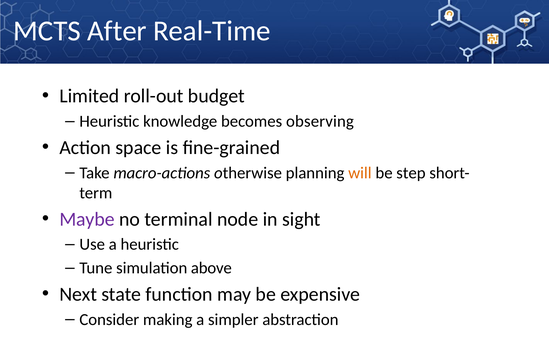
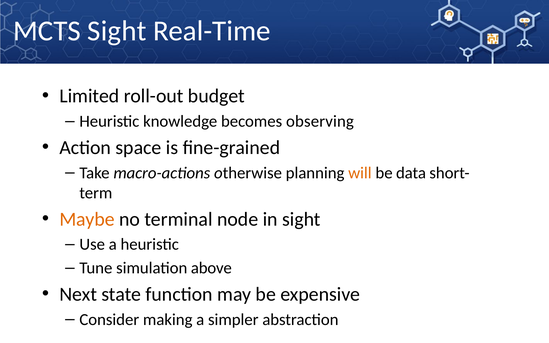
MCTS After: After -> Sight (117, 31)
step: step -> data (411, 173)
Maybe colour: purple -> orange (87, 219)
